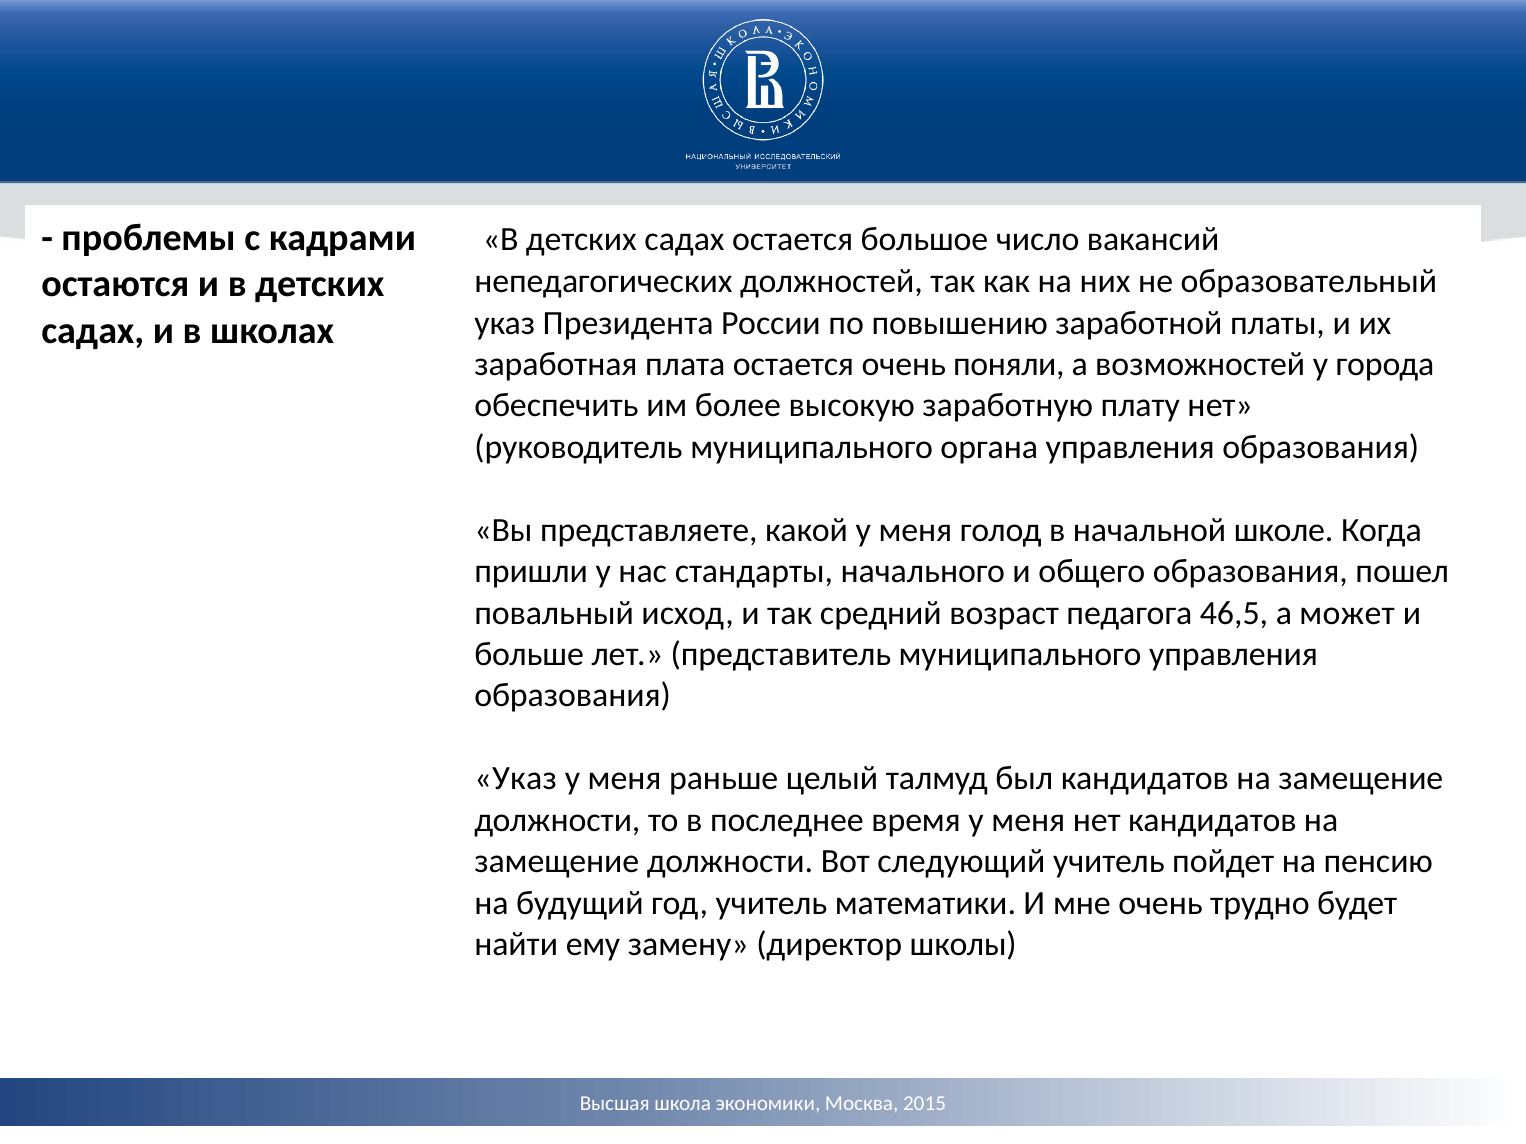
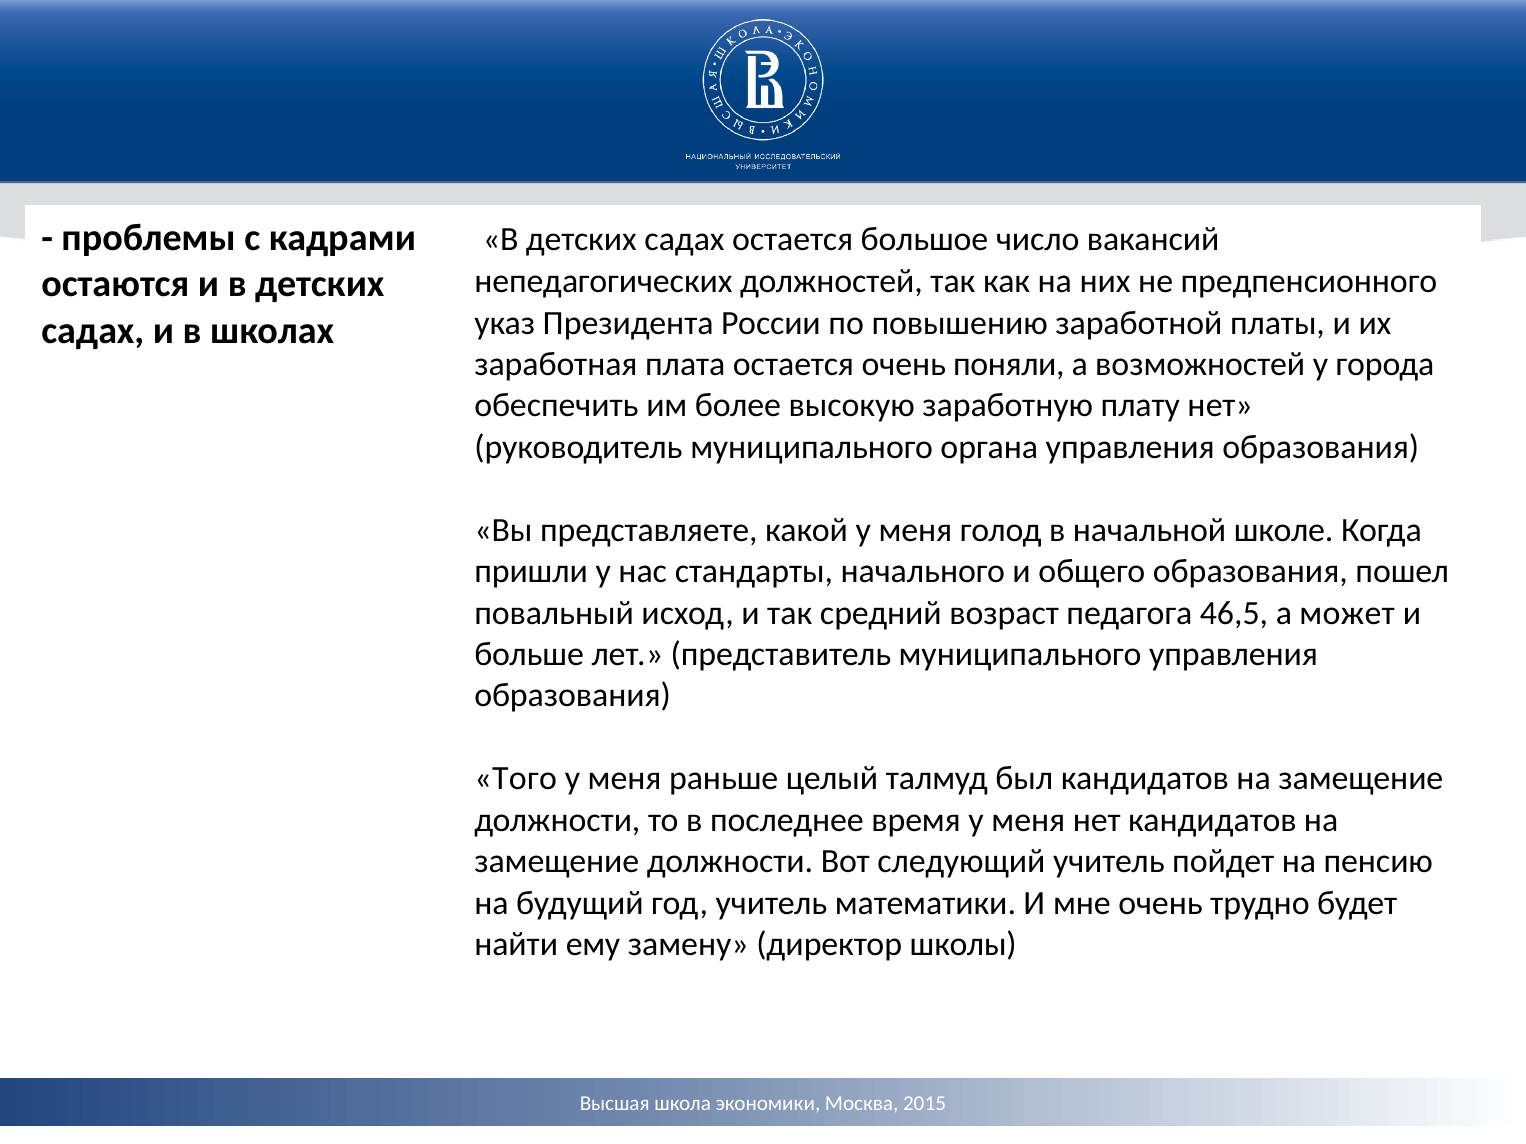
образовательный: образовательный -> предпенсионного (1309, 282)
Указ: Указ -> Того (516, 779)
